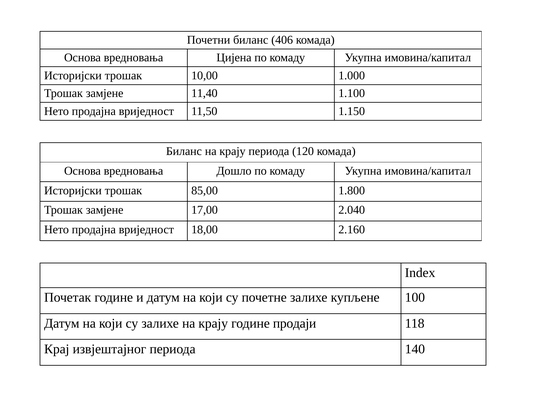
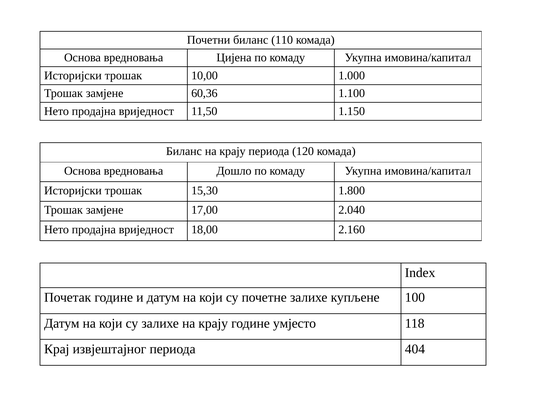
406: 406 -> 110 (282, 40)
11,40: 11,40 -> 60,36 (204, 93)
85,00: 85,00 -> 15,30 (205, 191)
продаји: продаји -> умјесто (295, 324)
140: 140 -> 404 (415, 349)
